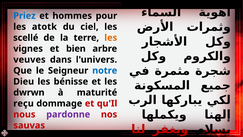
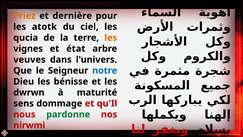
Priez colour: blue -> orange (24, 16)
hommes: hommes -> dernière (72, 16)
scellé: scellé -> qucia (26, 38)
bien: bien -> état (76, 49)
reçu: reçu -> sens (24, 103)
pardonne colour: purple -> green (68, 114)
sauvas: sauvas -> nirwmi (29, 125)
